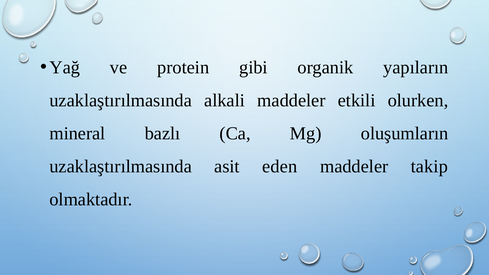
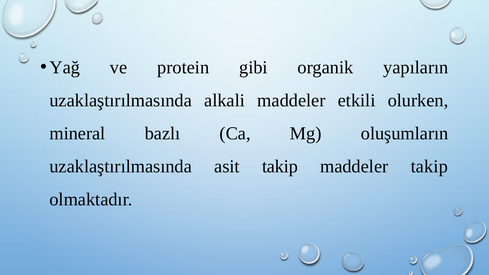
asit eden: eden -> takip (280, 167)
